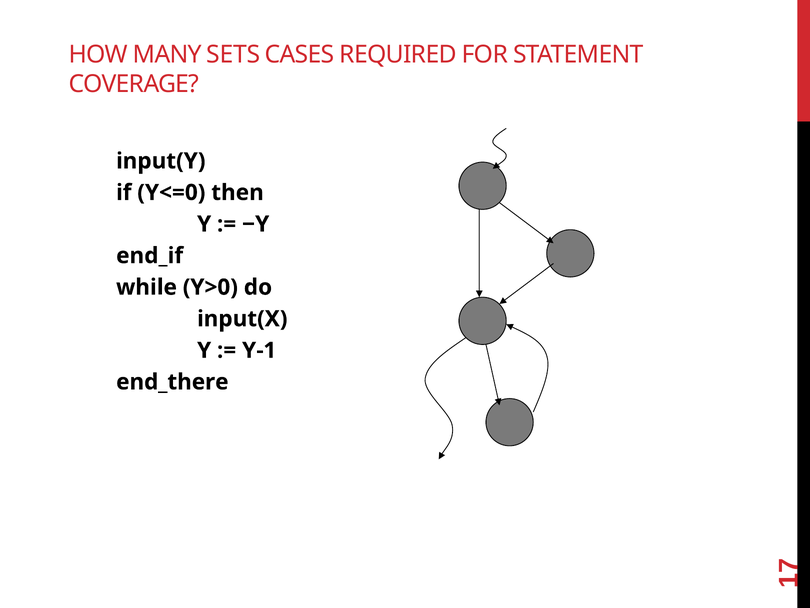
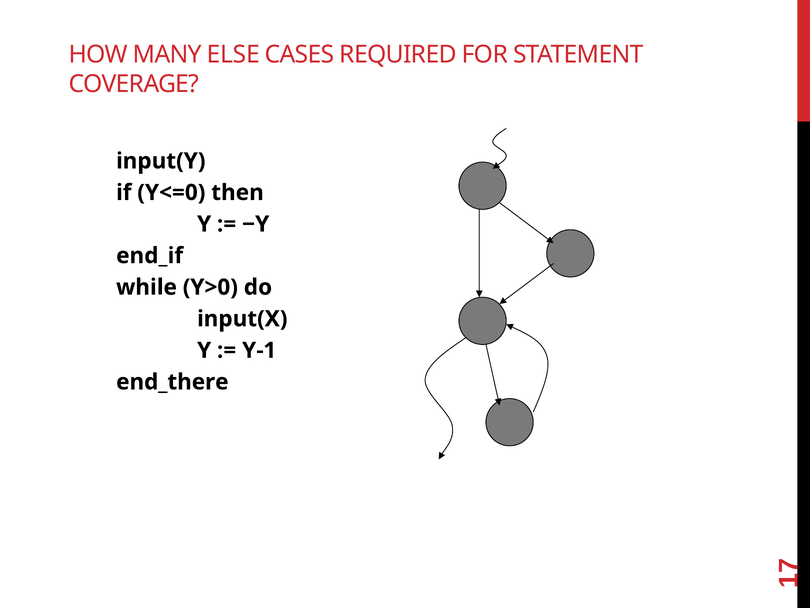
SETS: SETS -> ELSE (233, 54)
